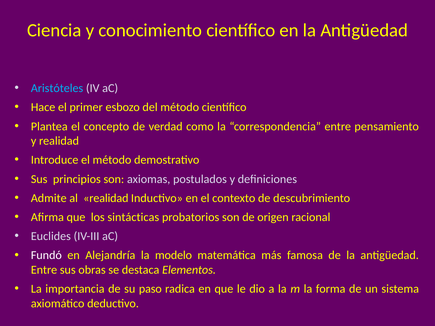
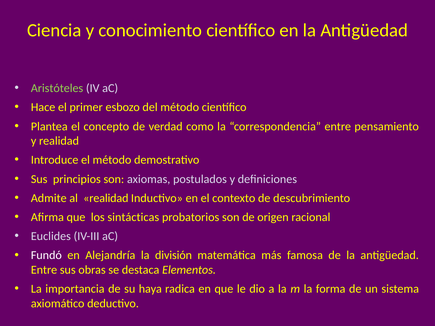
Aristóteles colour: light blue -> light green (57, 88)
modelo: modelo -> división (174, 256)
paso: paso -> haya (150, 289)
